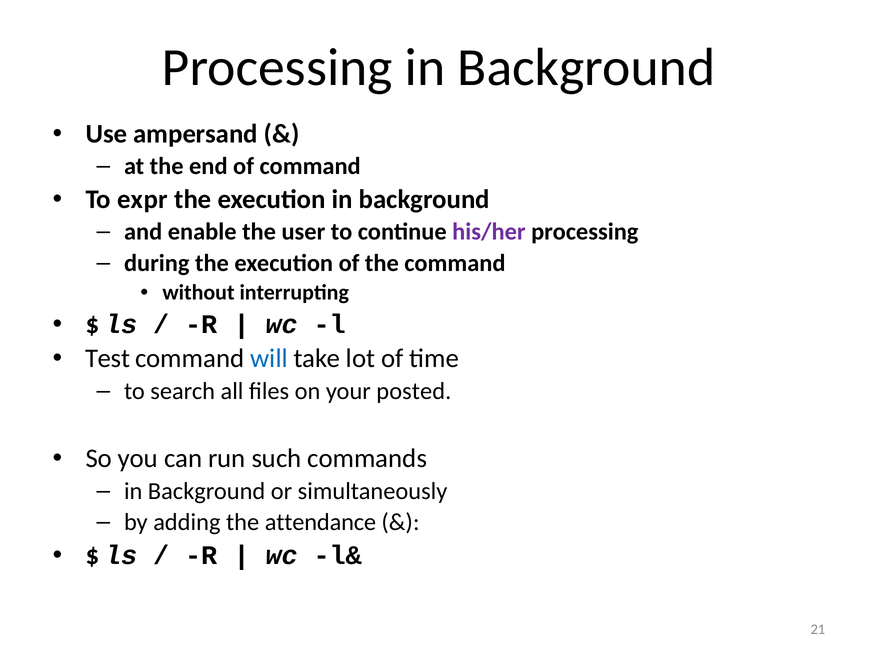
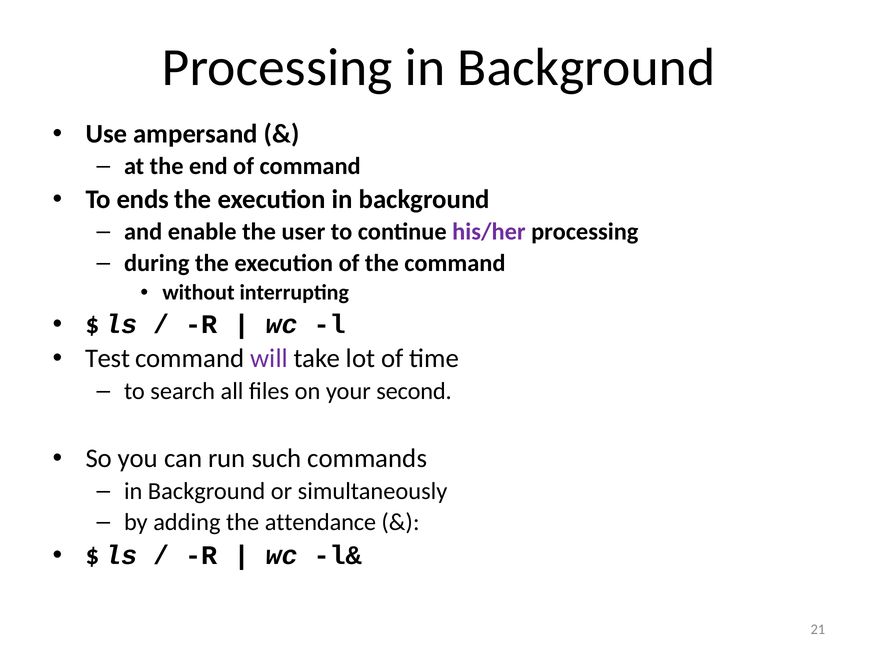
expr: expr -> ends (143, 199)
will colour: blue -> purple (269, 358)
posted: posted -> second (414, 391)
